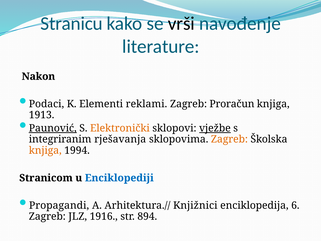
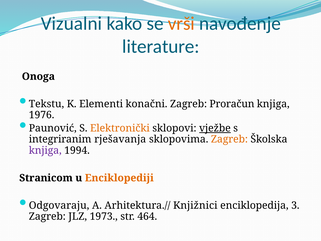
Stranicu: Stranicu -> Vizualni (71, 24)
vrši colour: black -> orange (181, 24)
Nakon: Nakon -> Onoga (38, 76)
Podaci: Podaci -> Tekstu (46, 104)
reklami: reklami -> konačni (147, 104)
1913: 1913 -> 1976 (42, 115)
Paunović underline: present -> none (53, 128)
knjiga colour: orange -> purple (45, 150)
Enciklopediji colour: blue -> orange (119, 178)
Propagandi: Propagandi -> Odgovaraju (59, 205)
6: 6 -> 3 (295, 205)
1916: 1916 -> 1973 (104, 216)
894: 894 -> 464 (147, 216)
